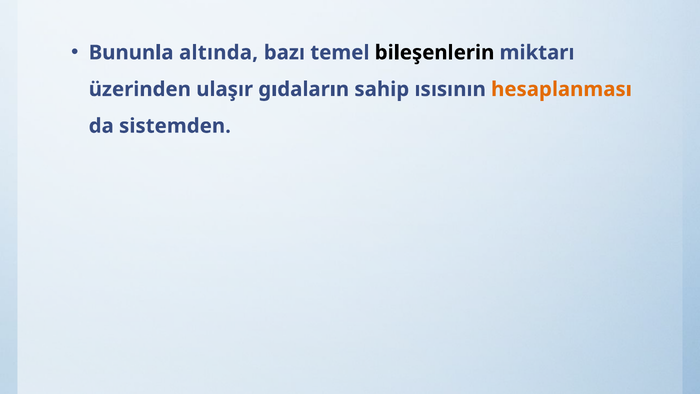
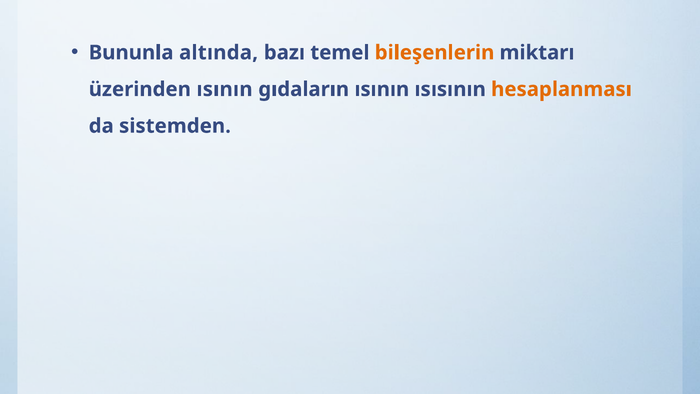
bileşenlerin colour: black -> orange (435, 53)
üzerinden ulaşır: ulaşır -> ısının (224, 89)
gıdaların sahip: sahip -> ısının (382, 89)
